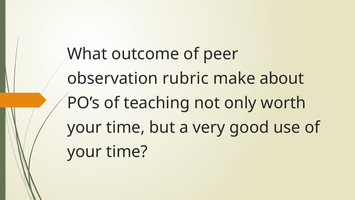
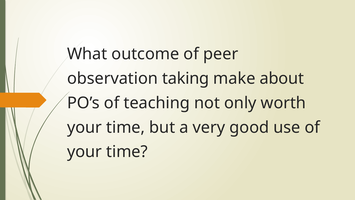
rubric: rubric -> taking (186, 78)
